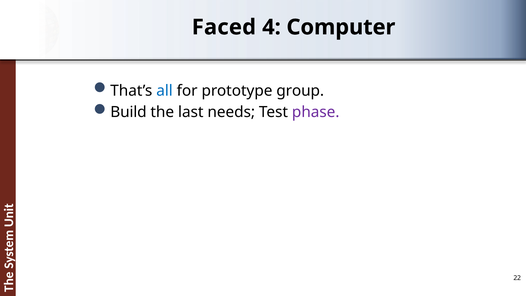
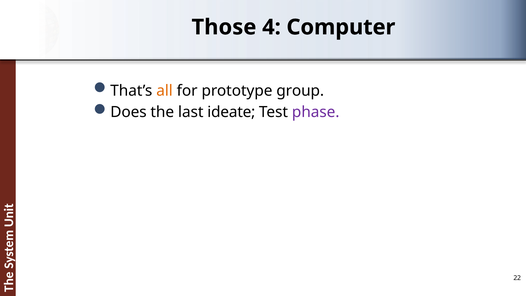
Faced: Faced -> Those (224, 27)
all colour: blue -> orange (164, 91)
Build: Build -> Does (128, 112)
needs: needs -> ideate (231, 112)
